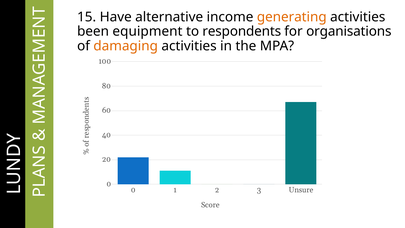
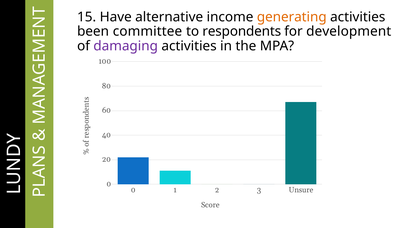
equipment: equipment -> committee (147, 31)
organisations: organisations -> development (349, 31)
damaging colour: orange -> purple (126, 46)
